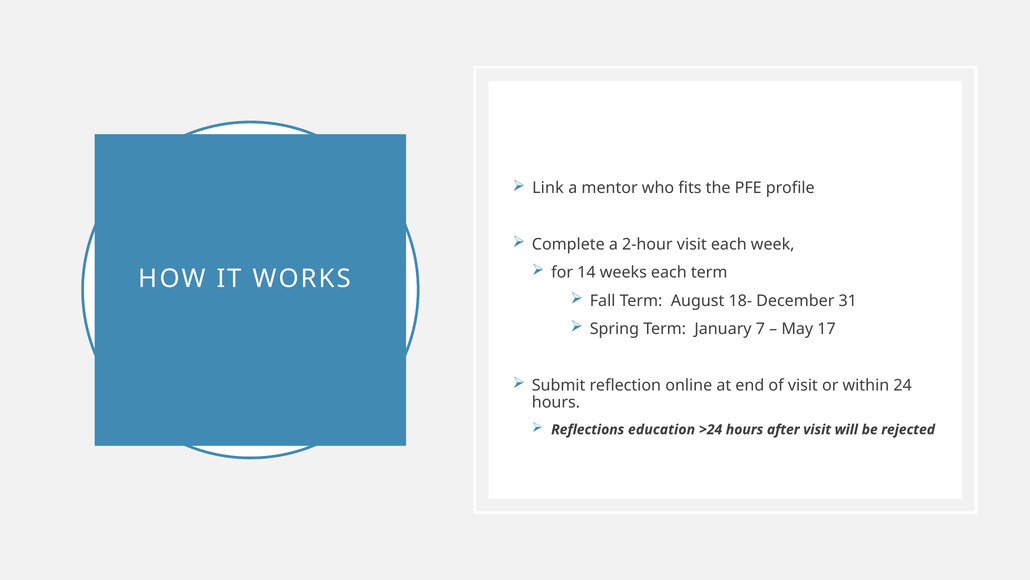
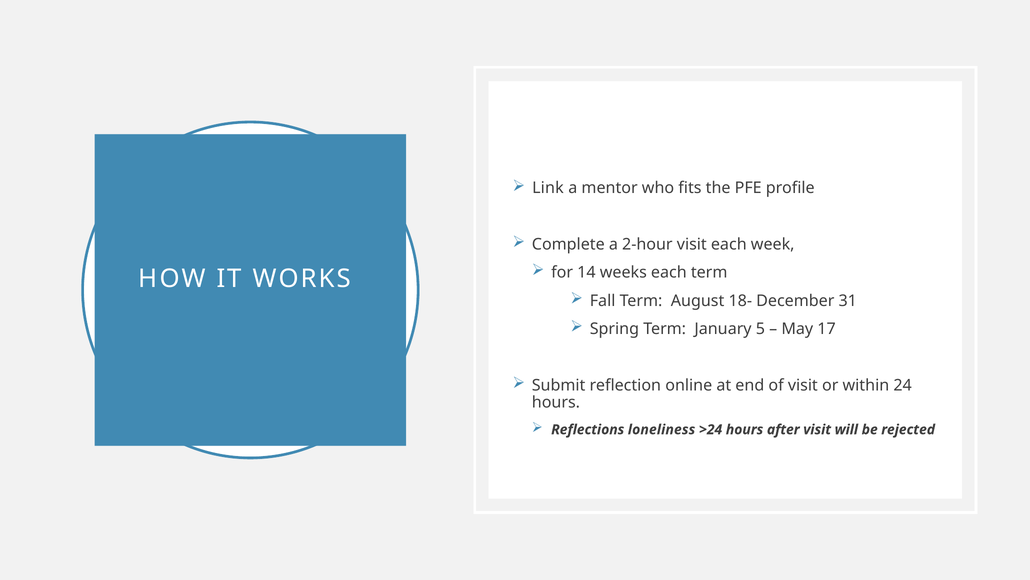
7: 7 -> 5 (760, 329)
education: education -> loneliness (662, 429)
